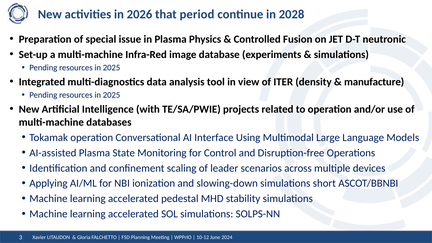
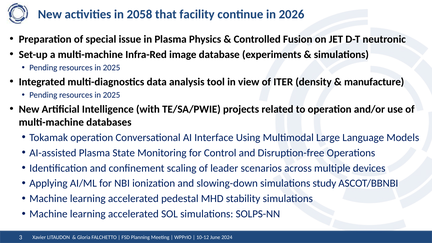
2026: 2026 -> 2058 (139, 14)
period: period -> facility (197, 14)
2028: 2028 -> 2026 (292, 14)
short: short -> study (324, 183)
